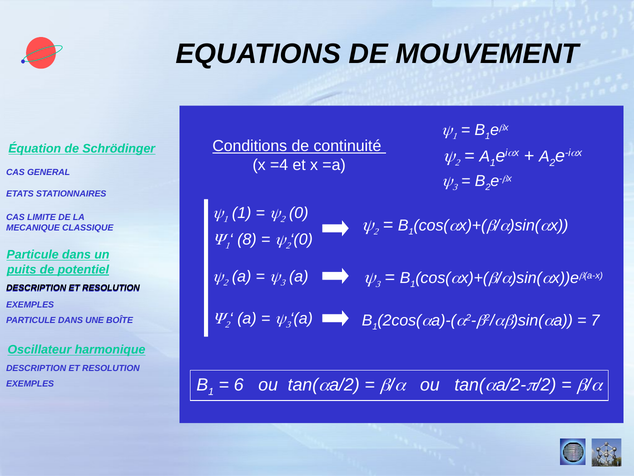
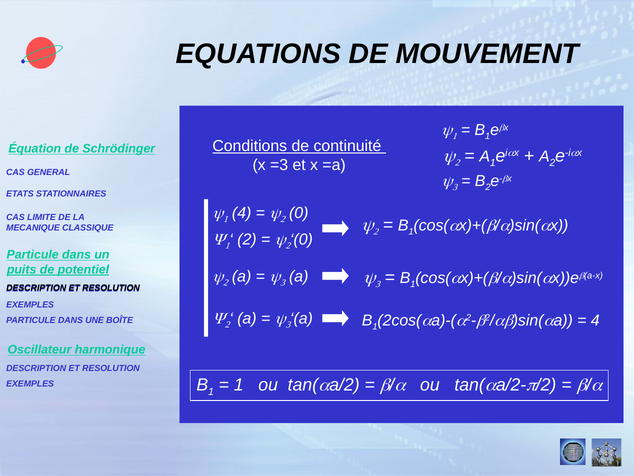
=4: =4 -> =3 (279, 165)
1: 1 -> 4 (242, 213)
8: 8 -> 2 (247, 239)
7: 7 -> 4 (595, 320)
6: 6 -> 1 (239, 385)
